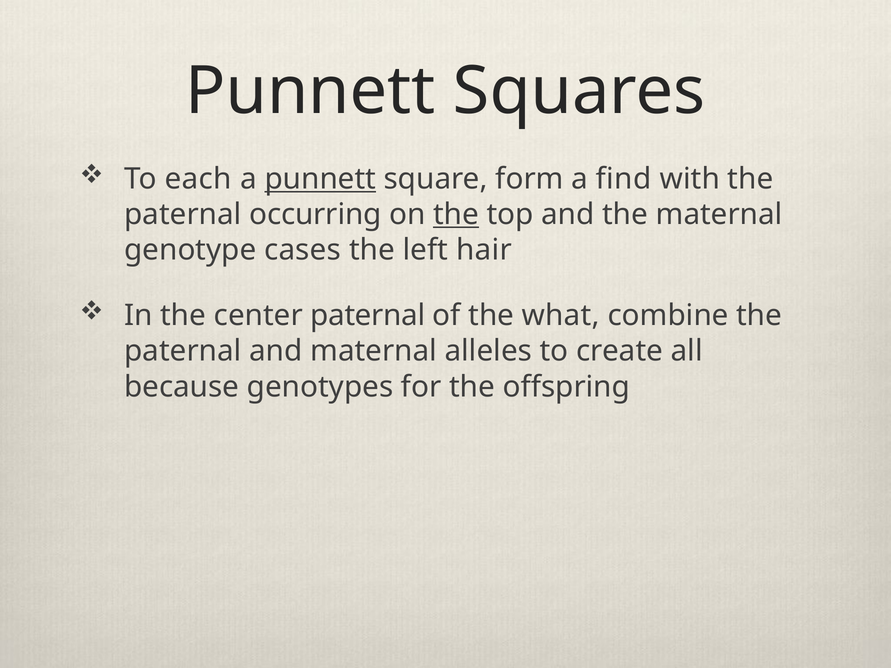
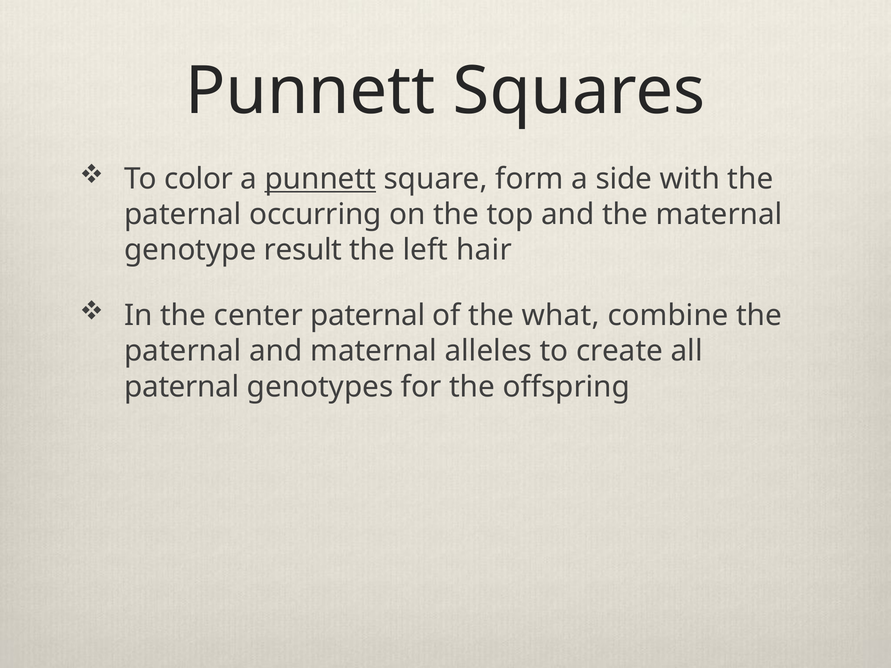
each: each -> color (199, 179)
find: find -> side (624, 179)
the underline: present -> none (456, 215)
cases: cases -> result (303, 250)
because: because -> paternal (182, 387)
